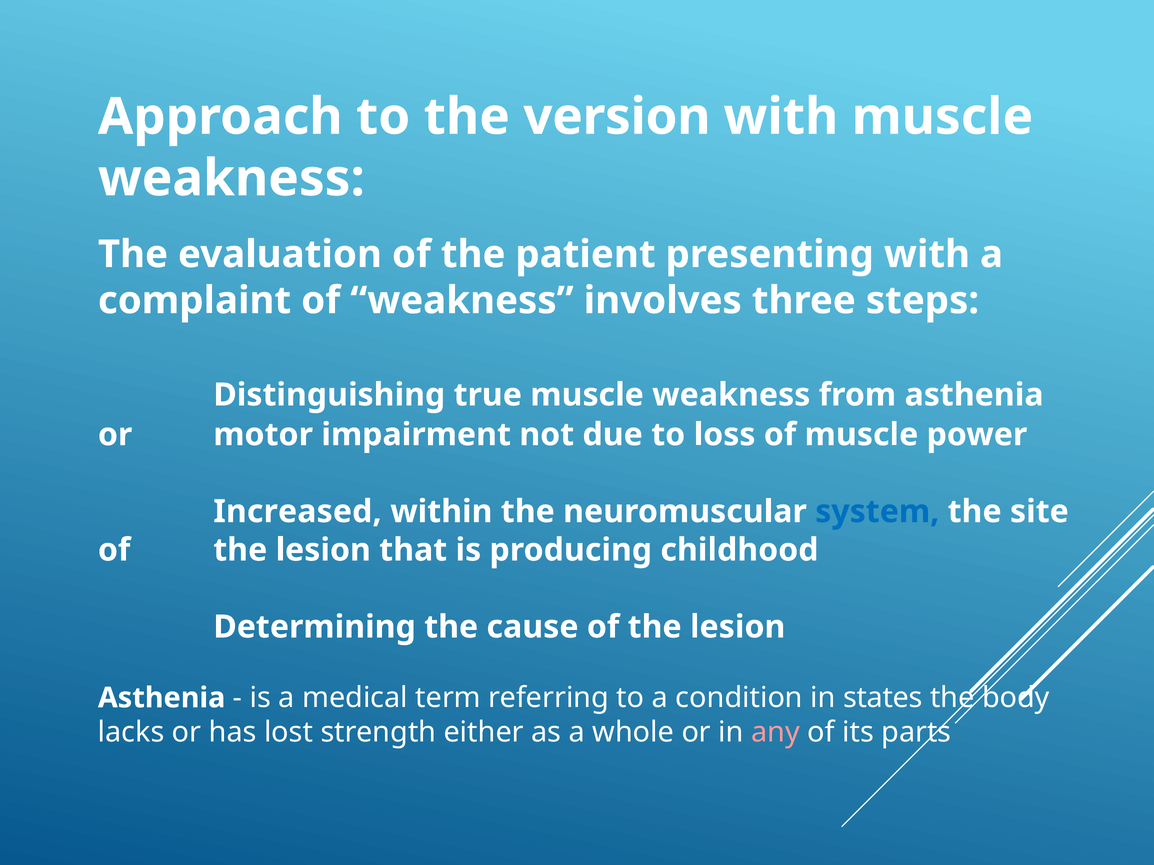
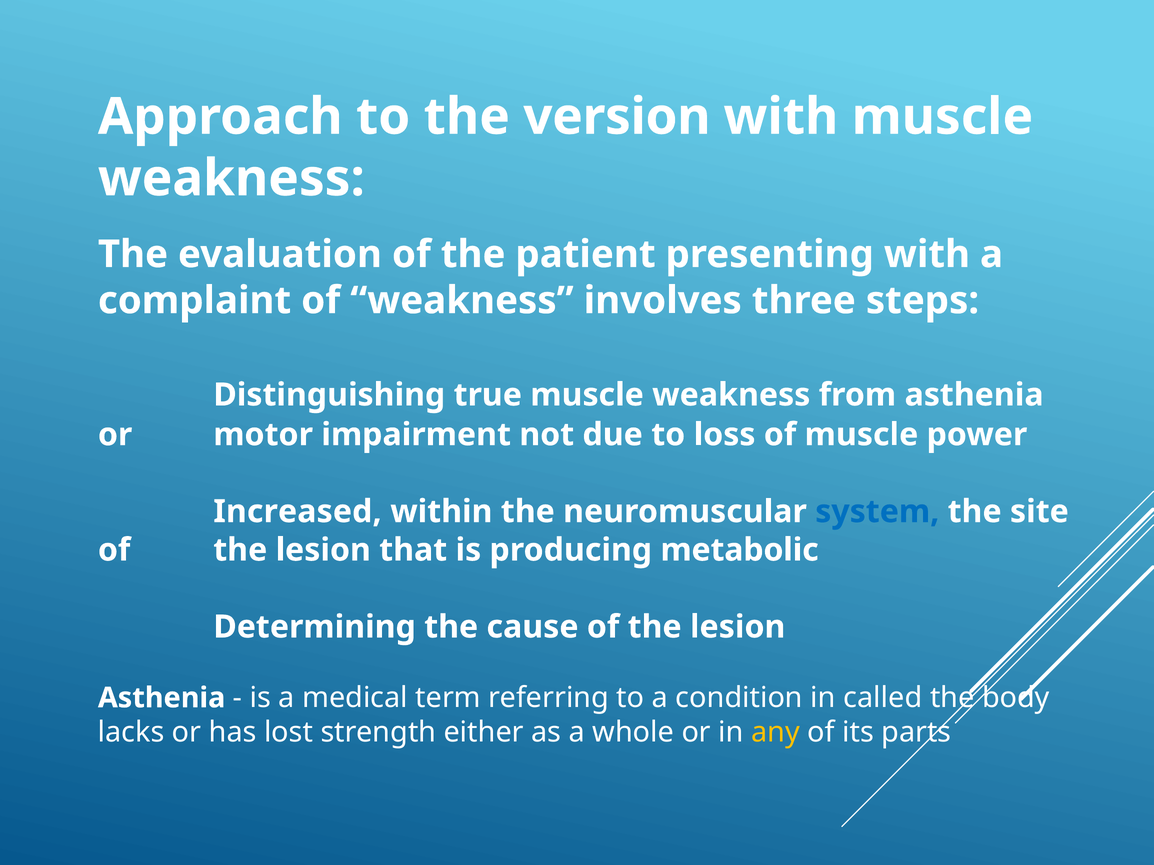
childhood: childhood -> metabolic (740, 550)
states: states -> called (883, 698)
any colour: pink -> yellow (775, 733)
